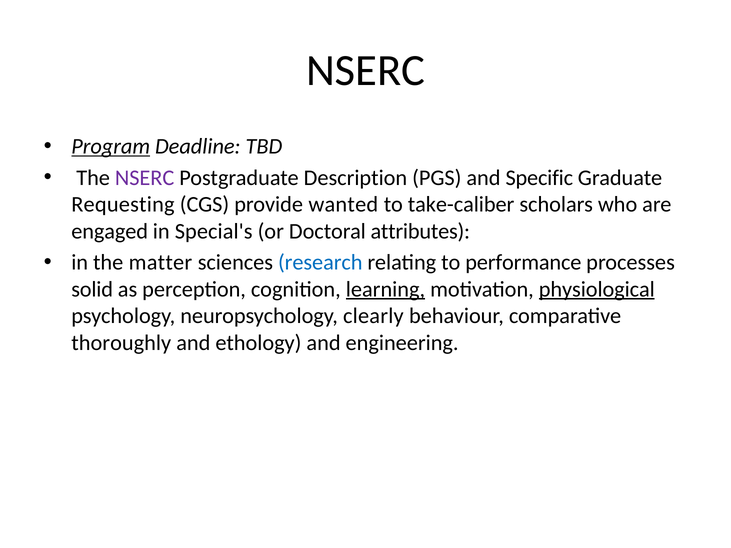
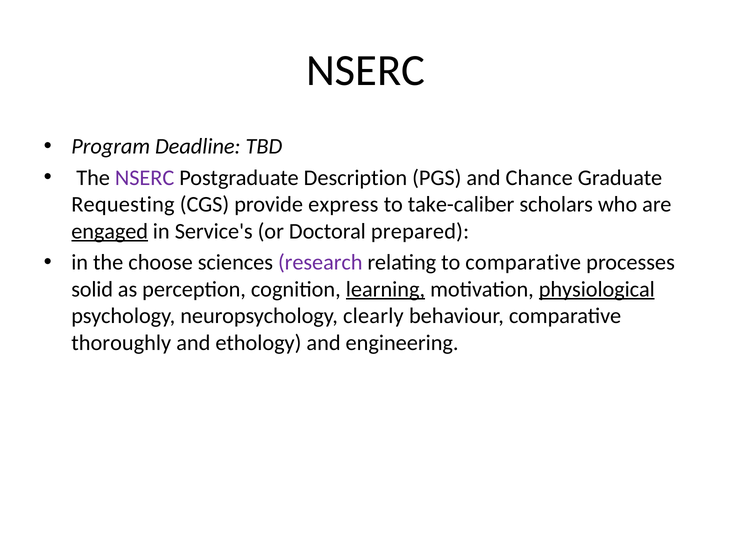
Program underline: present -> none (111, 147)
Specific: Specific -> Chance (539, 178)
wanted: wanted -> express (343, 205)
engaged underline: none -> present (110, 231)
Special's: Special's -> Service's (214, 231)
attributes: attributes -> prepared (420, 231)
matter: matter -> choose (161, 263)
research colour: blue -> purple (320, 263)
to performance: performance -> comparative (523, 263)
